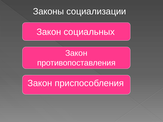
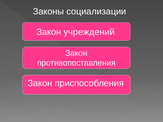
социальных: социальных -> учреждений (89, 32)
